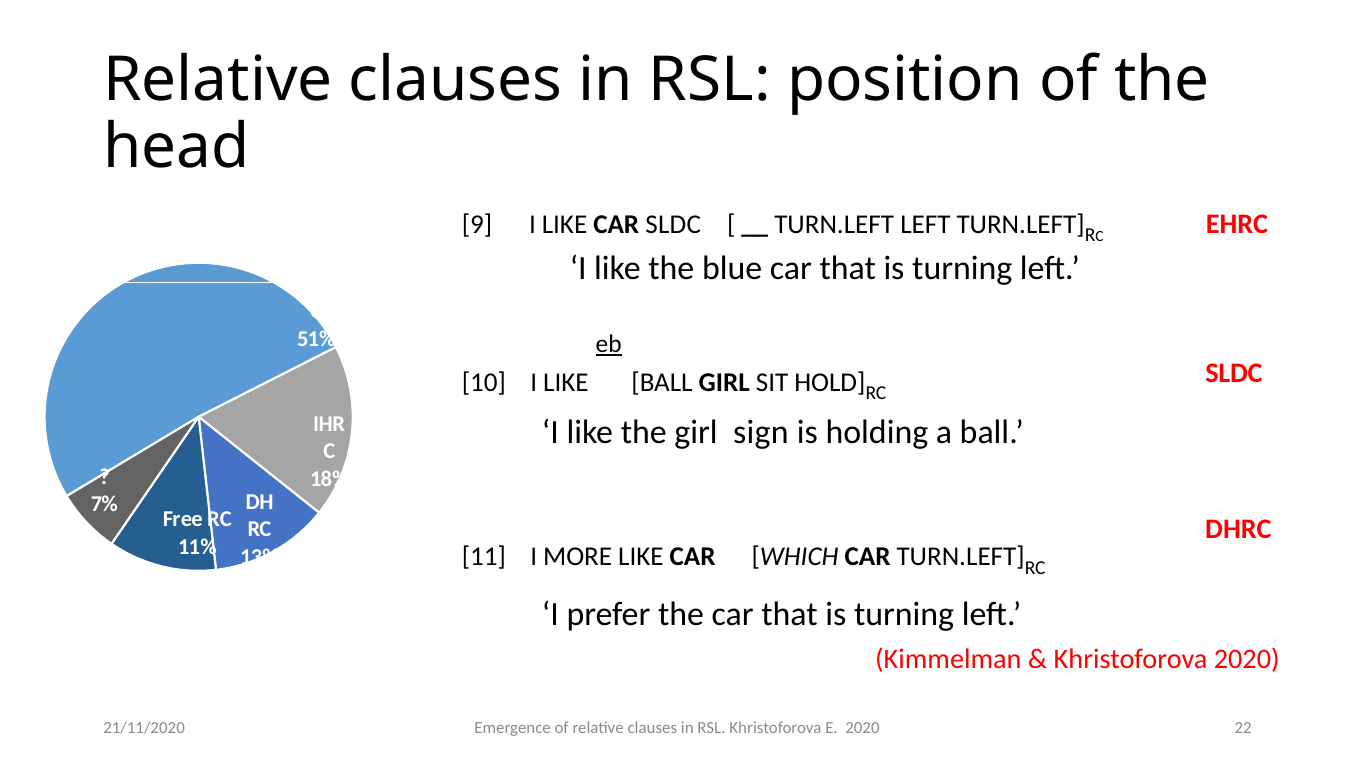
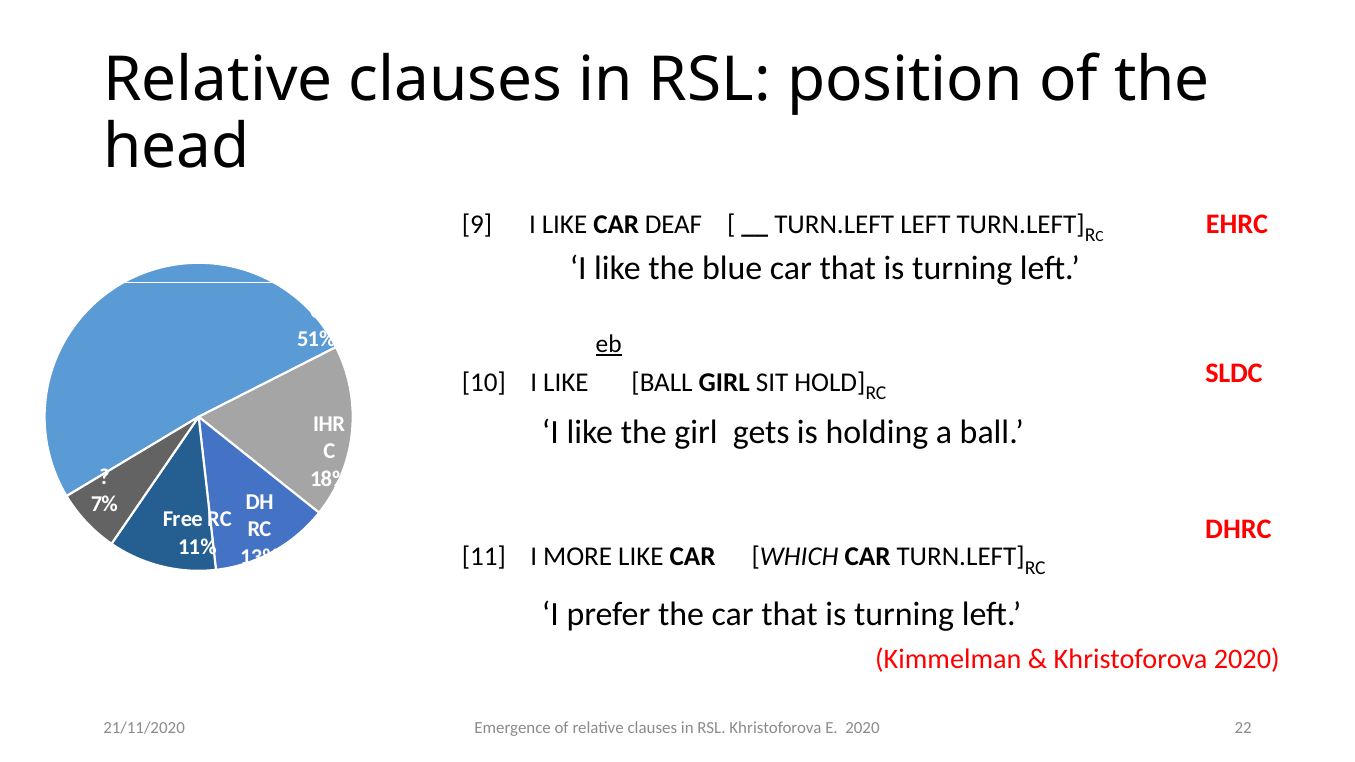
CAR SLDC: SLDC -> DEAF (673, 224)
sign: sign -> gets (761, 432)
